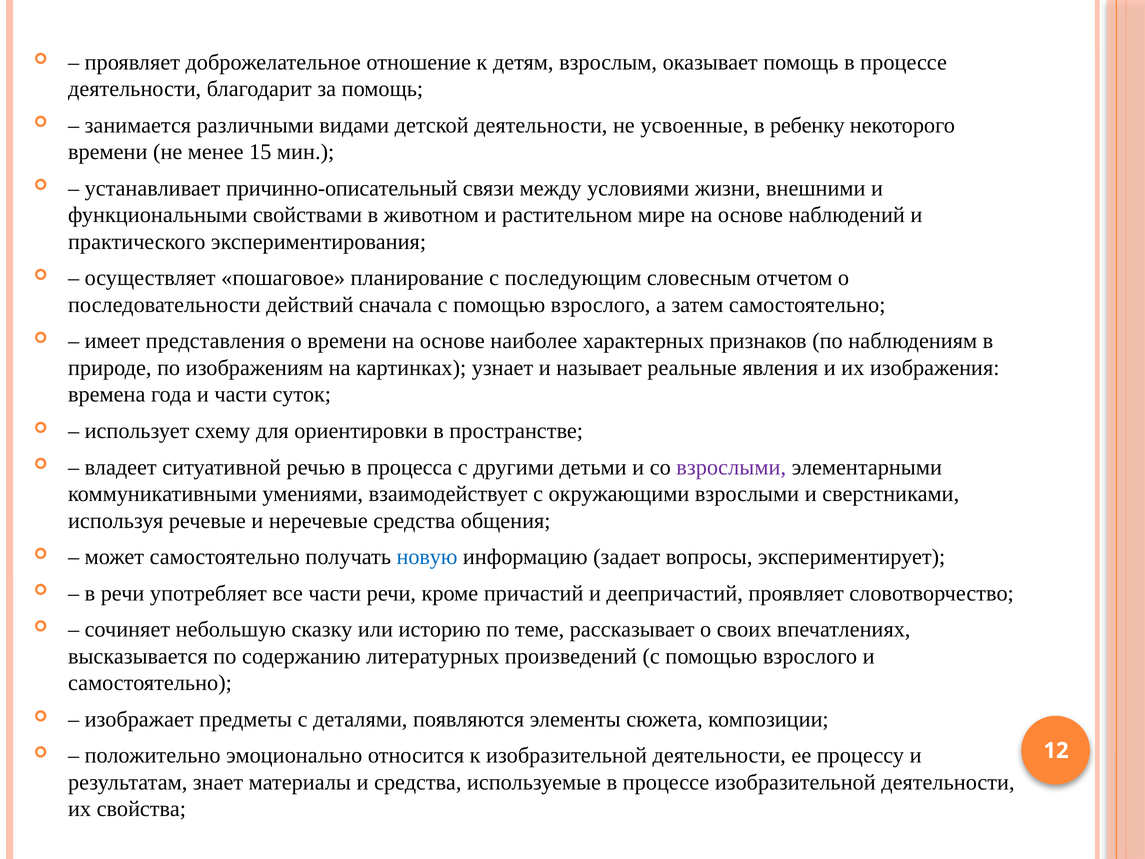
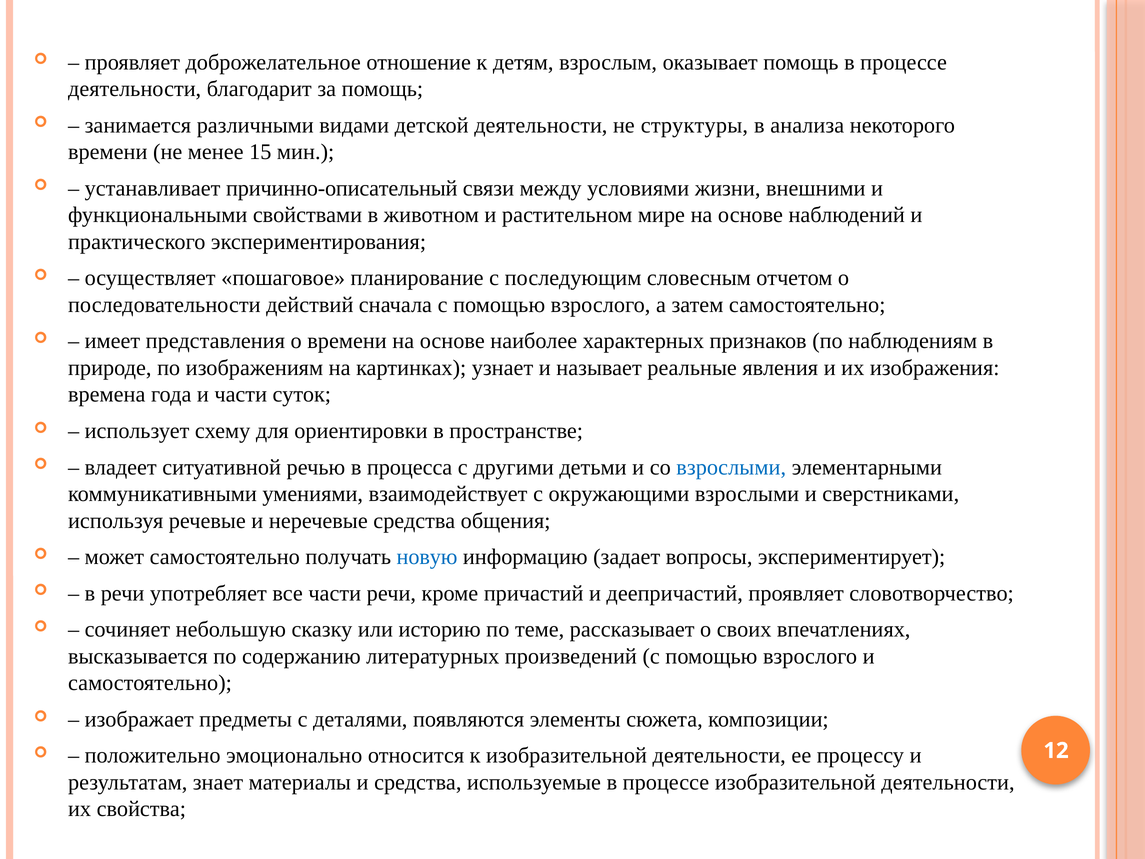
усвоенные: усвоенные -> структуры (694, 125)
ребенку: ребенку -> анализа (807, 125)
взрослыми colour: purple -> blue (731, 467)
